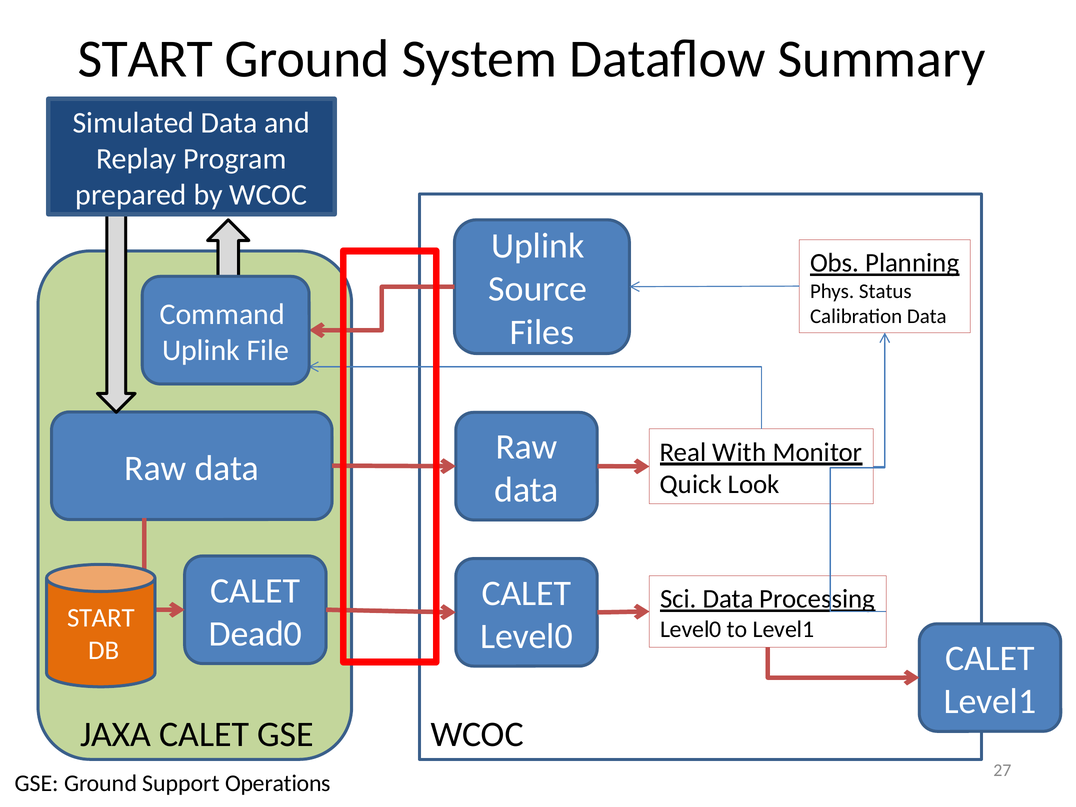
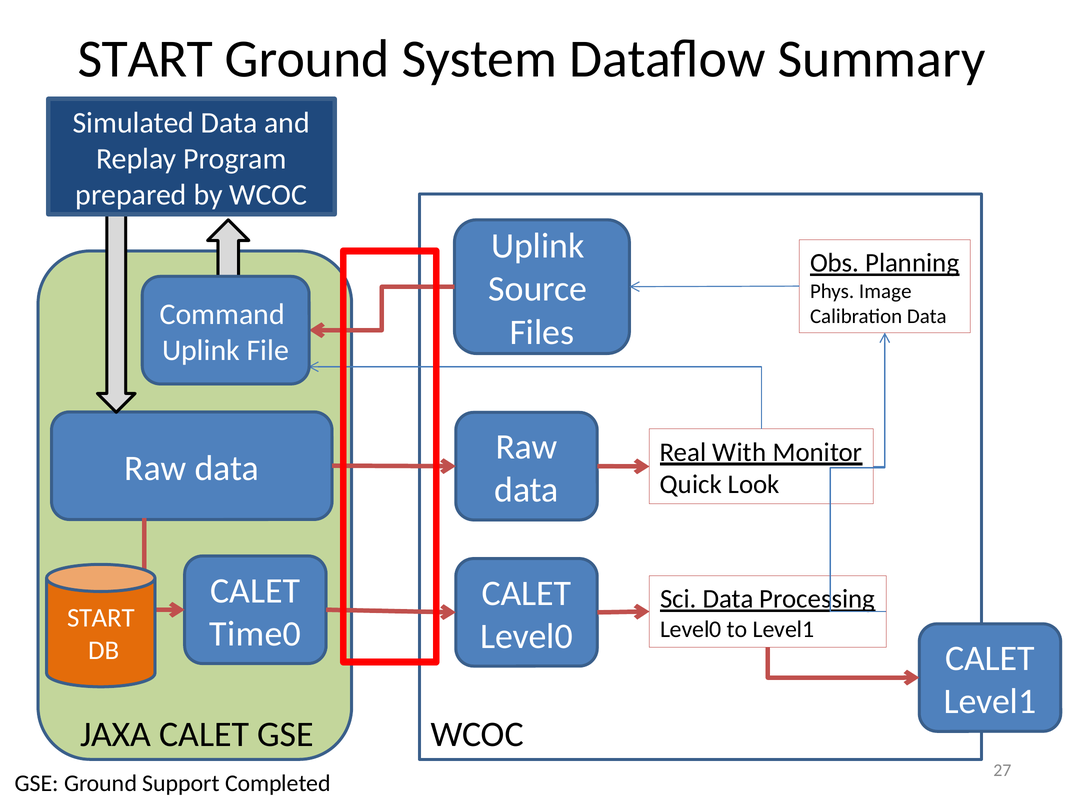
Status: Status -> Image (885, 291)
Dead0: Dead0 -> Time0 (255, 634)
Operations: Operations -> Completed (278, 783)
